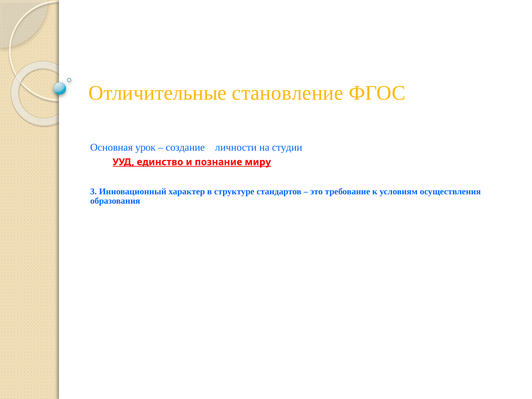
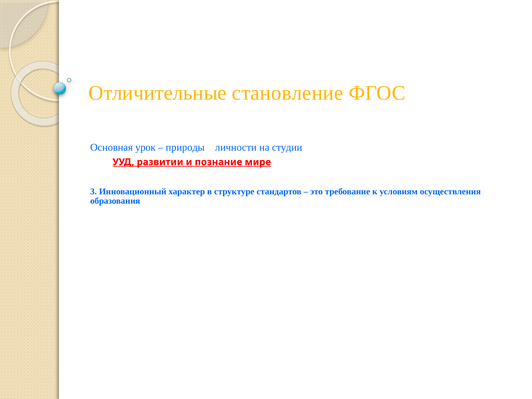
создание: создание -> природы (185, 147)
единство: единство -> развитии (160, 162)
миру: миру -> мире (258, 162)
